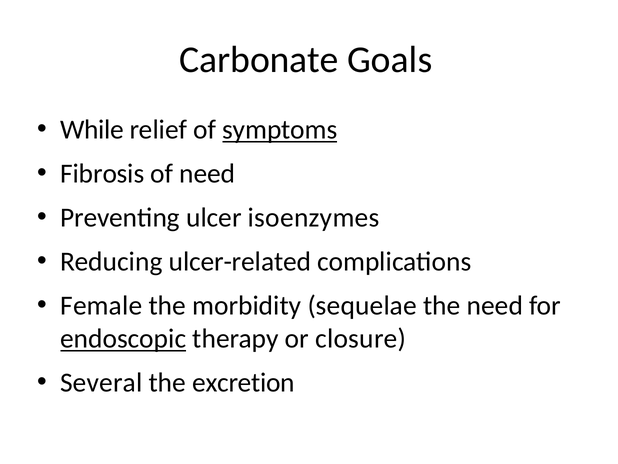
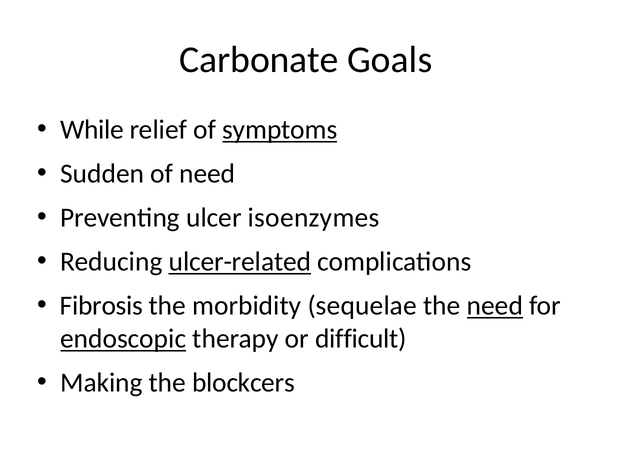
Fibrosis: Fibrosis -> Sudden (102, 174)
ulcer-related underline: none -> present (240, 262)
Female: Female -> Fibrosis (101, 306)
need underline: none -> present (495, 306)
closure: closure -> difficult (361, 338)
Several: Several -> Making (101, 382)
excretion: excretion -> blockcers (243, 382)
